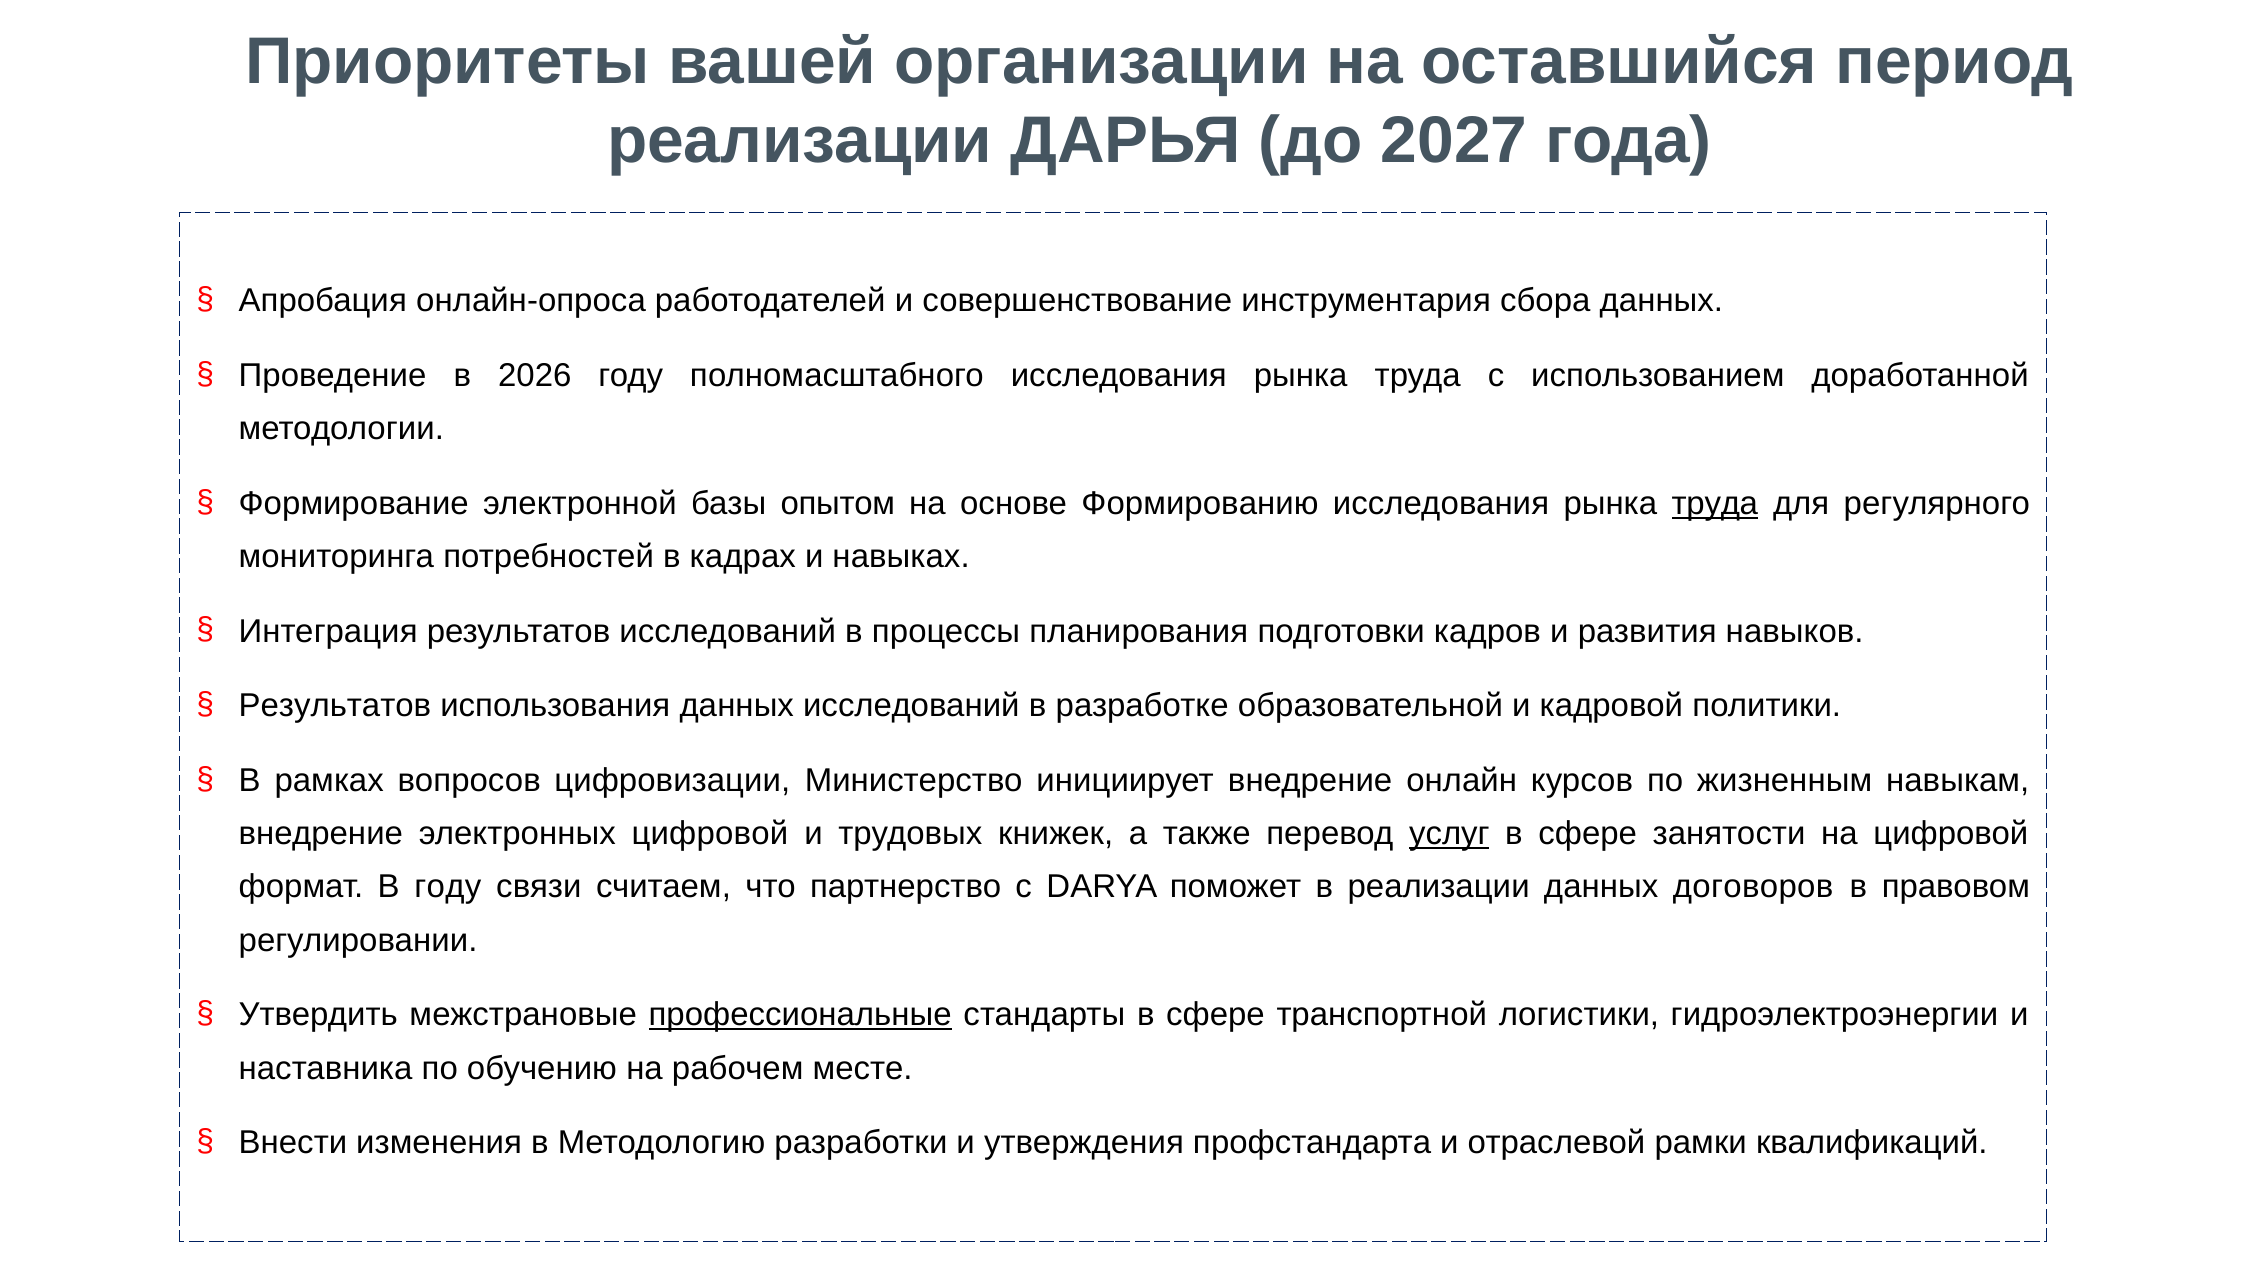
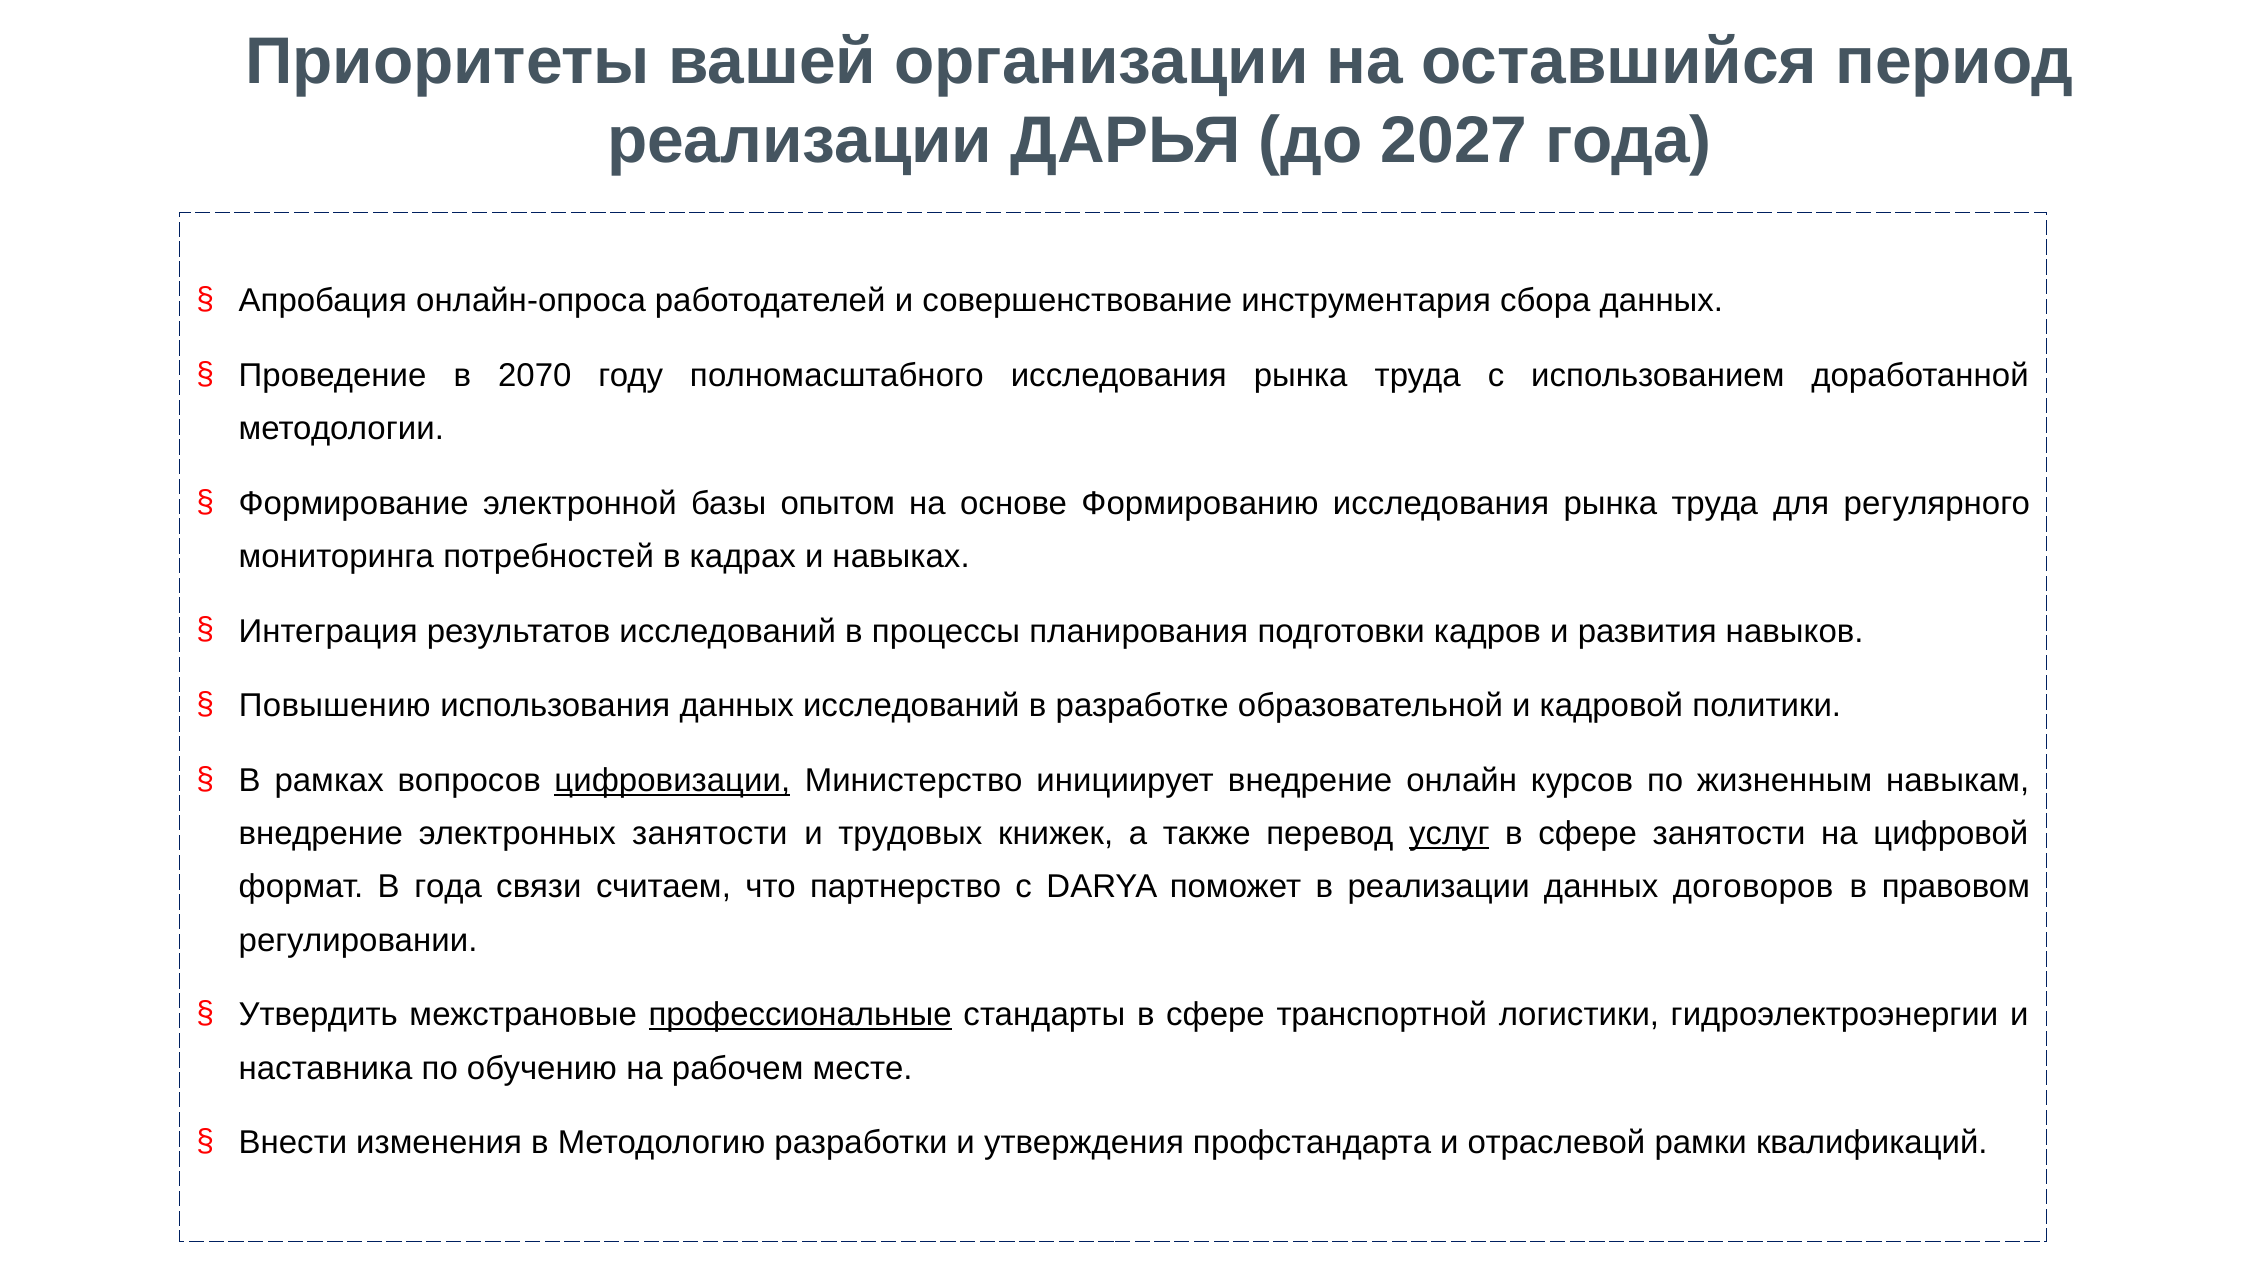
2026: 2026 -> 2070 (535, 375)
труда underline: present -> none (1715, 503)
Результатов: Результатов -> Повышению (335, 706)
цифровизации underline: none -> present (672, 780)
электронных цифровой: цифровой -> занятости (710, 834)
В году: году -> года (448, 887)
